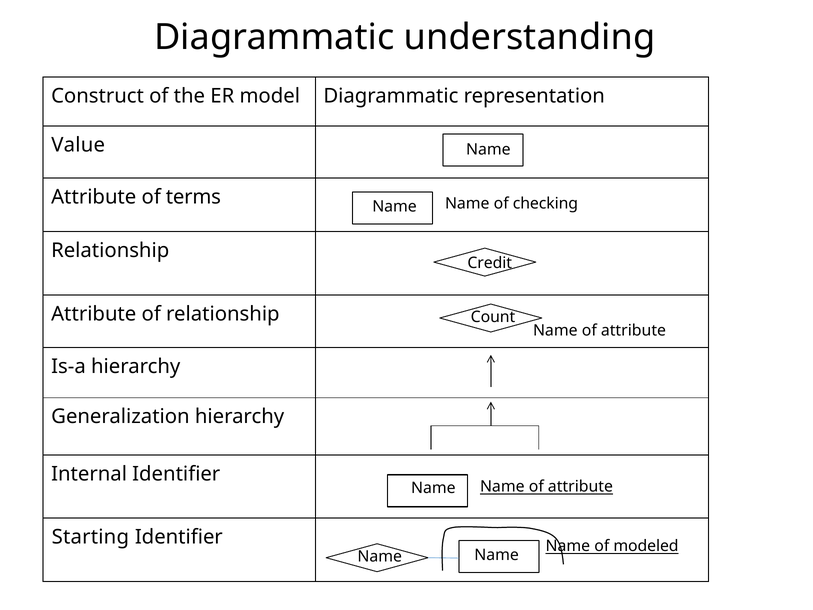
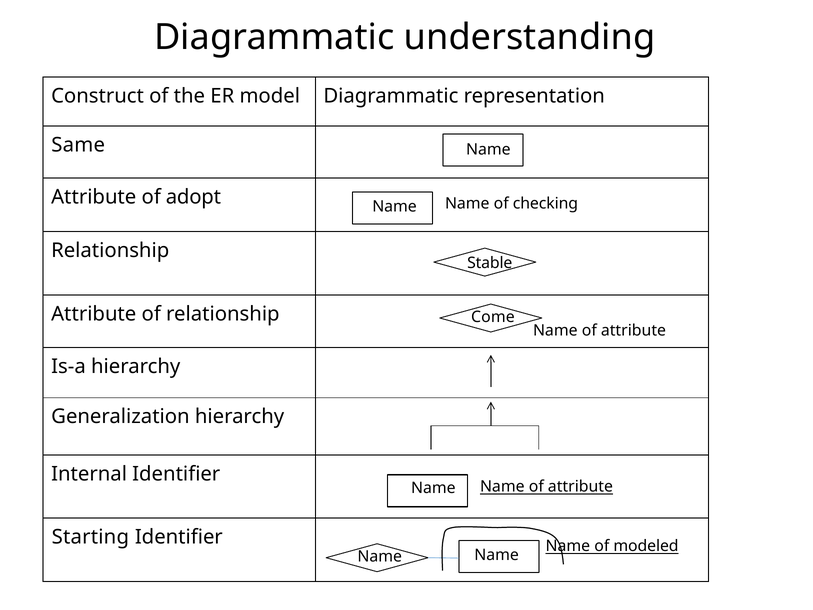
Value: Value -> Same (78, 145)
terms: terms -> adopt (193, 197)
Credit: Credit -> Stable (490, 263)
Count: Count -> Come (493, 317)
